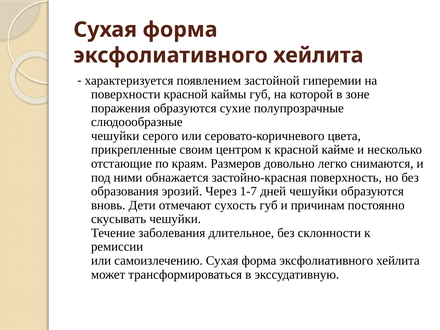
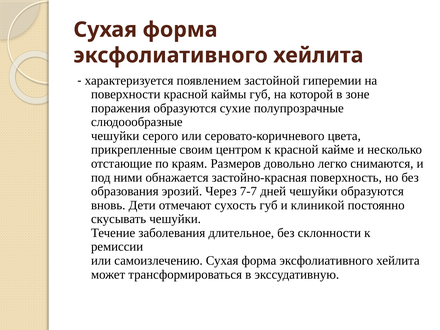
1-7: 1-7 -> 7-7 (248, 191)
причинам: причинам -> клиникой (318, 205)
